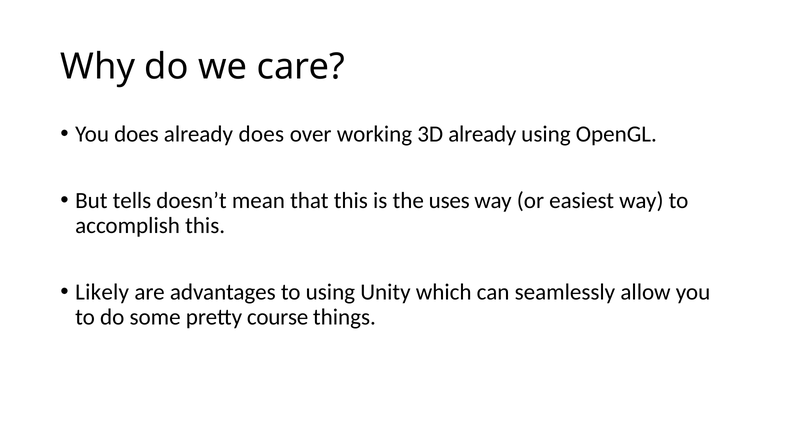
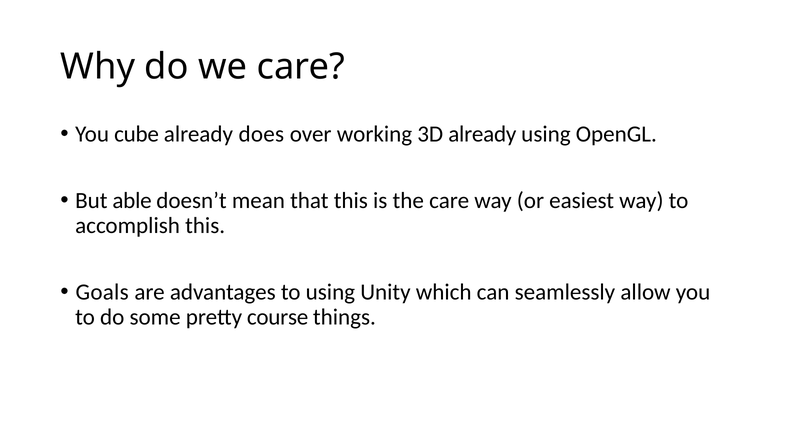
You does: does -> cube (137, 134)
tells: tells -> able (132, 200)
the uses: uses -> care (449, 200)
Likely: Likely -> Goals (102, 292)
